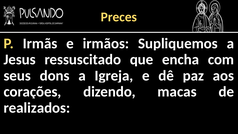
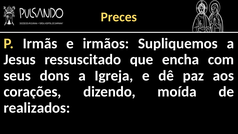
macas: macas -> moída (177, 92)
